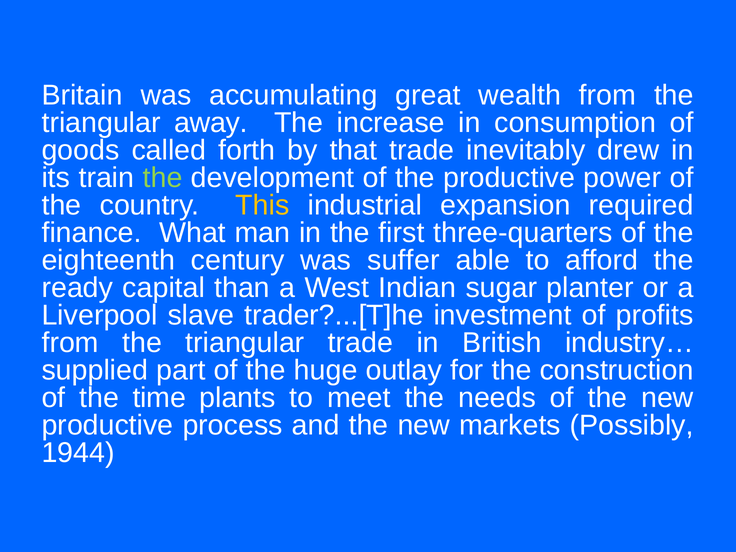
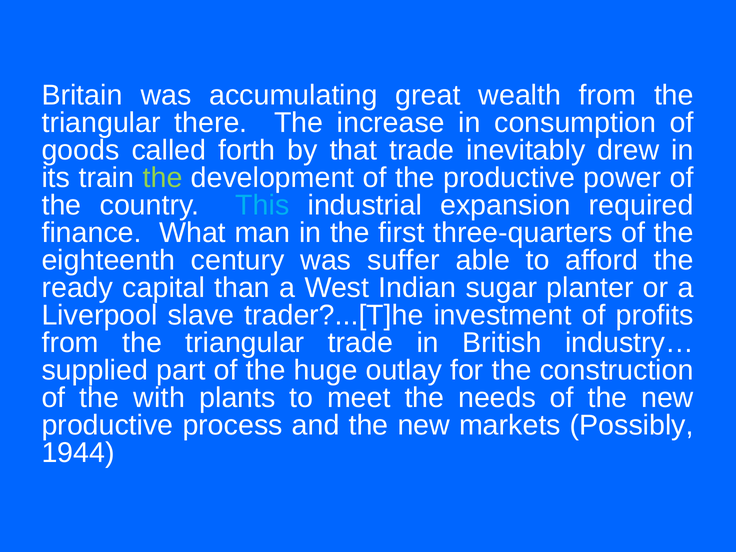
away: away -> there (211, 123)
This colour: yellow -> light blue (262, 205)
time: time -> with (159, 398)
